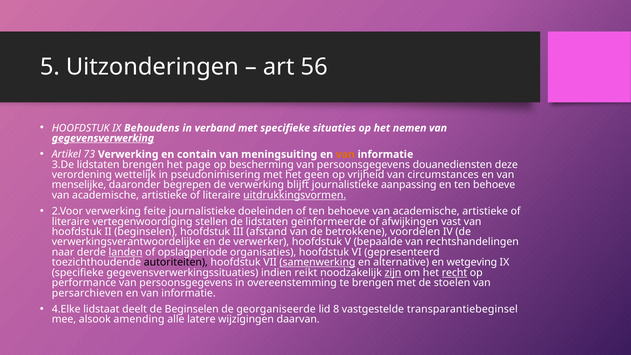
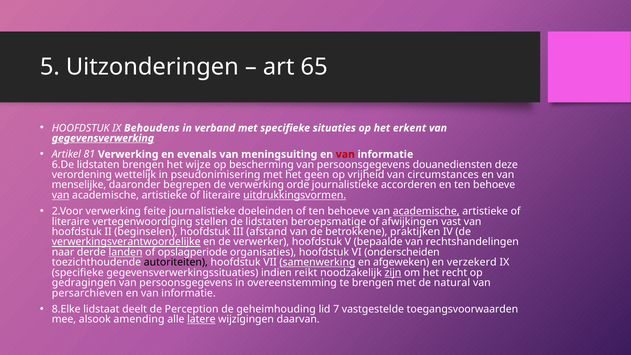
56: 56 -> 65 (314, 67)
nemen: nemen -> erkent (410, 128)
73: 73 -> 81 (89, 154)
contain: contain -> evenals (197, 154)
van colour: orange -> red (345, 154)
3.De: 3.De -> 6.De (63, 165)
page: page -> wijze (198, 165)
blijft: blijft -> orde (298, 185)
aanpassing: aanpassing -> accorderen (409, 185)
van underline: none -> present (61, 195)
academische underline: none -> present (426, 211)
geïnformeerde: geïnformeerde -> beroepsmatige (329, 222)
voordelen: voordelen -> praktijken (415, 232)
verwerkingsverantwoordelijke underline: none -> present (126, 242)
gepresenteerd: gepresenteerd -> onderscheiden (402, 252)
alternative: alternative -> afgeweken (401, 262)
wetgeving: wetgeving -> verzekerd (472, 262)
recht underline: present -> none (454, 273)
performance: performance -> gedragingen (84, 283)
stoelen: stoelen -> natural (452, 283)
4.Elke: 4.Elke -> 8.Elke (66, 309)
de Beginselen: Beginselen -> Perception (192, 309)
georganiseerde: georganiseerde -> geheimhouding (276, 309)
8: 8 -> 7 (336, 309)
transparantiebeginsel: transparantiebeginsel -> toegangsvoorwaarden (462, 309)
latere underline: none -> present (201, 319)
